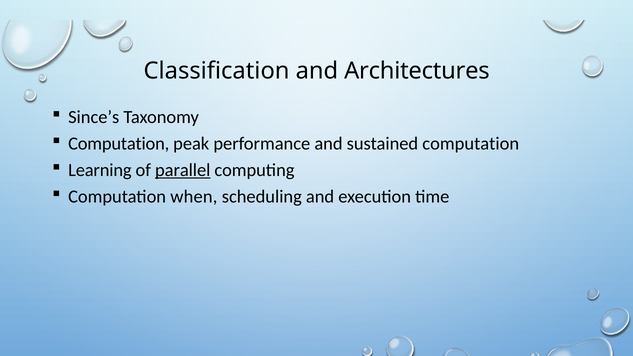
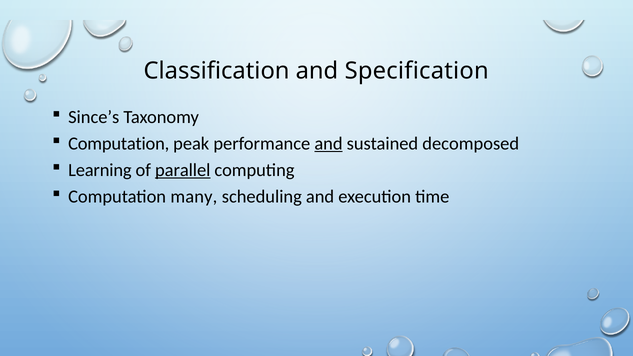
Architectures: Architectures -> Specification (417, 71)
and underline: none -> present (329, 144)
sustained computation: computation -> decomposed (471, 144)
when: when -> many (194, 197)
